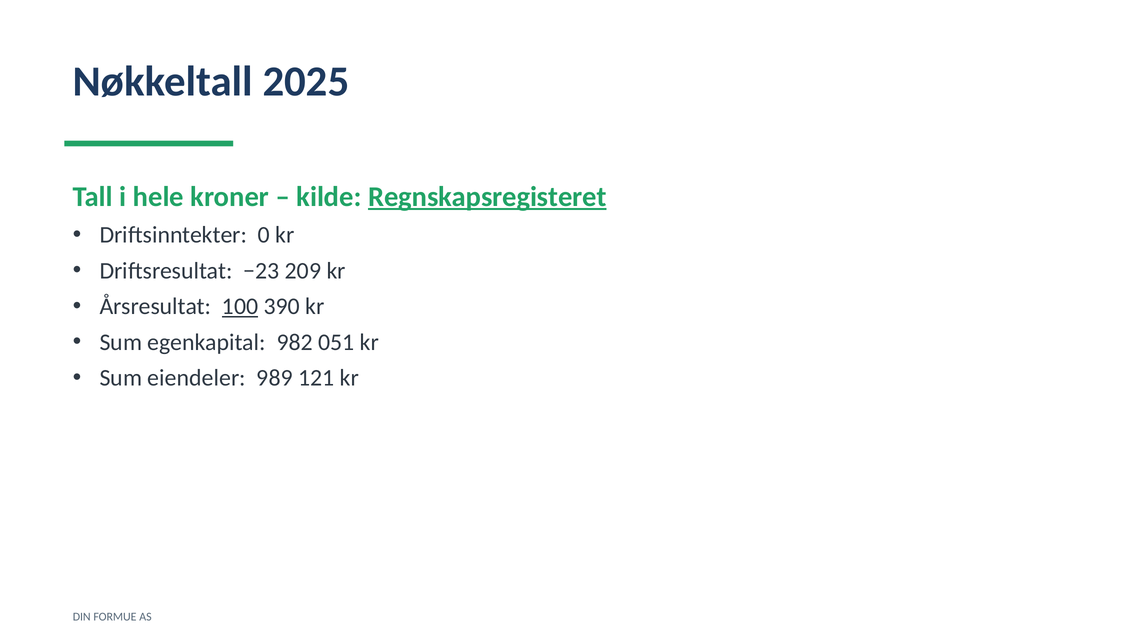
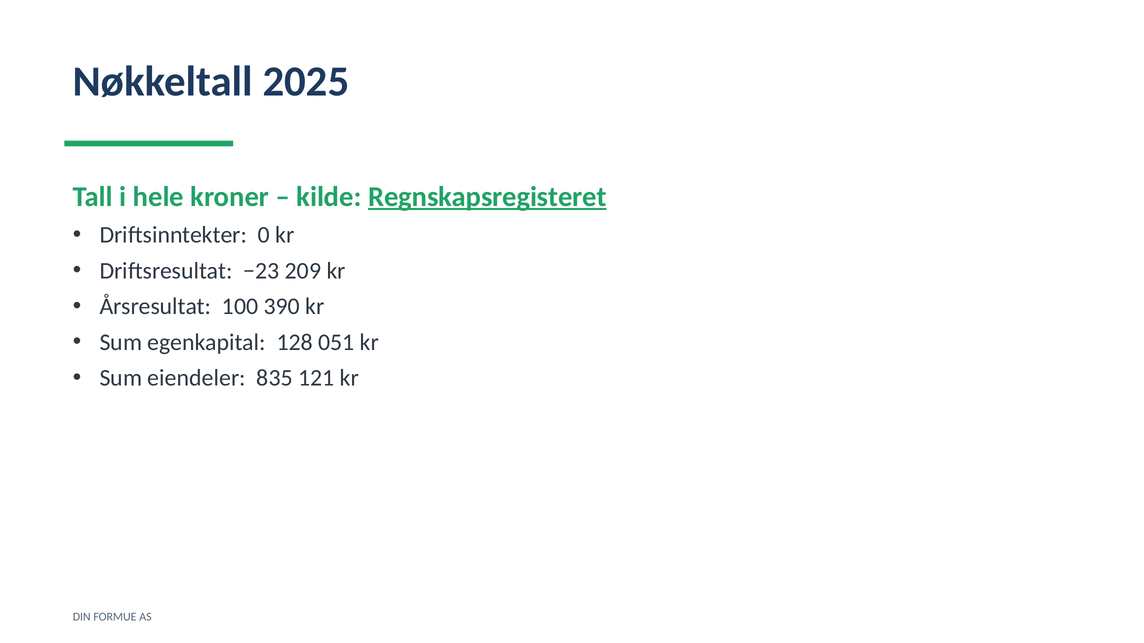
100 underline: present -> none (240, 307)
982: 982 -> 128 (295, 343)
989: 989 -> 835 (275, 378)
